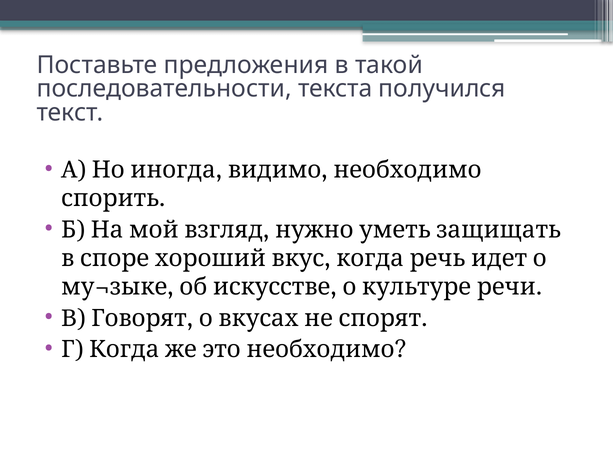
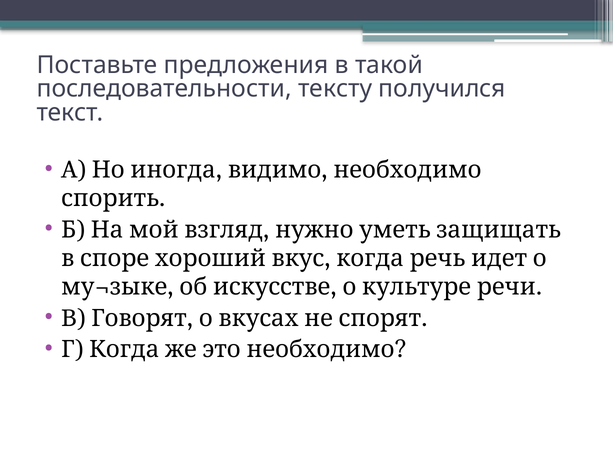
текста: текста -> тексту (335, 89)
